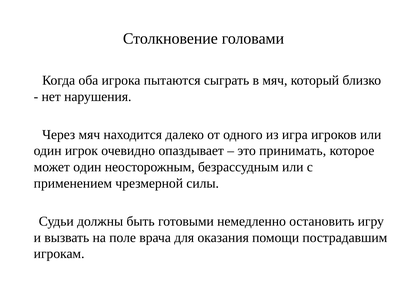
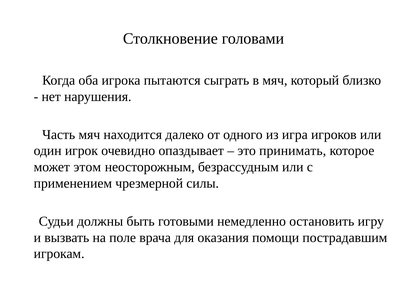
Через: Через -> Часть (59, 135)
может один: один -> этом (87, 167)
